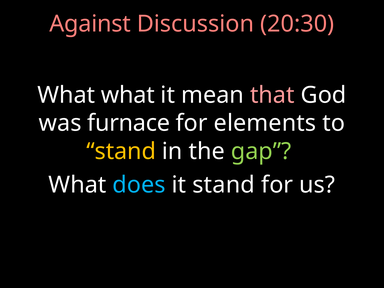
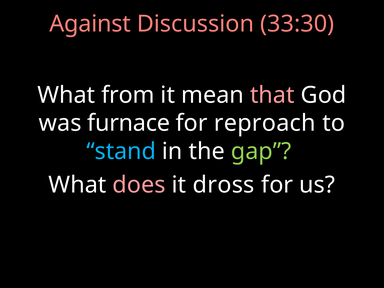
20:30: 20:30 -> 33:30 (297, 24)
What what: what -> from (128, 95)
elements: elements -> reproach (265, 123)
stand colour: yellow -> light blue (121, 151)
does colour: light blue -> pink (139, 185)
it stand: stand -> dross (224, 185)
